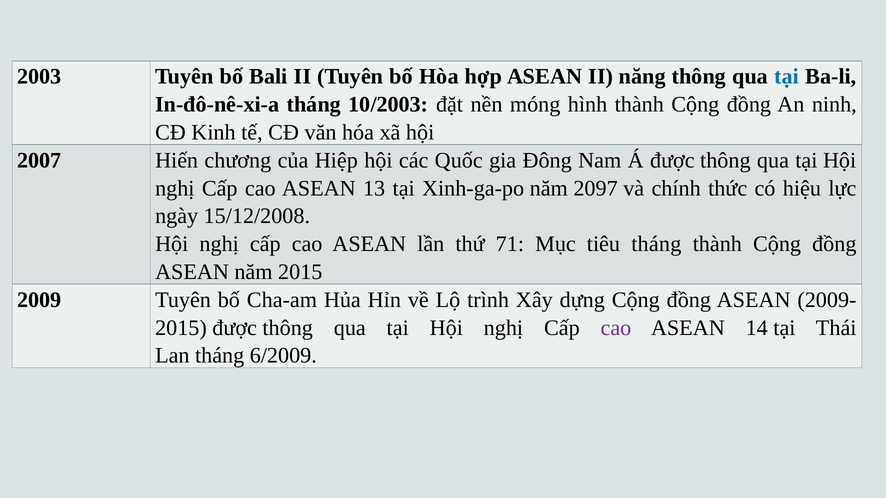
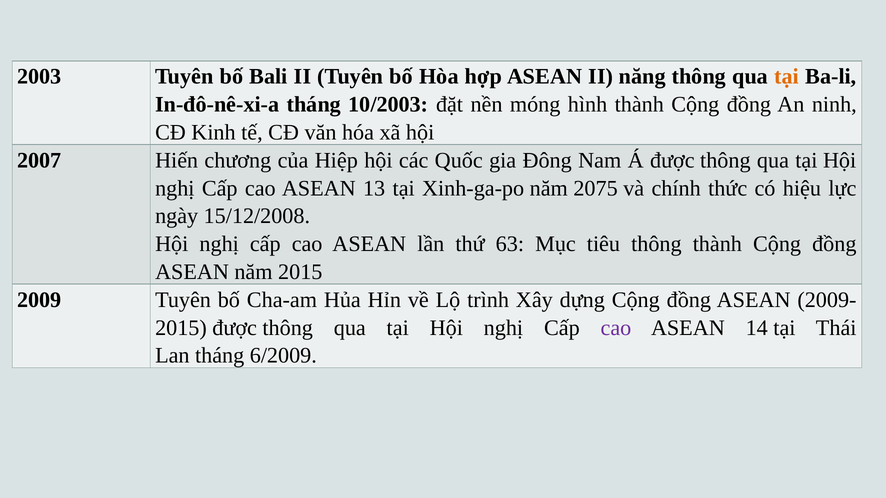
tại colour: blue -> orange (787, 77)
2097: 2097 -> 2075 (596, 188)
71: 71 -> 63 (510, 244)
tiêu tháng: tháng -> thông (656, 244)
